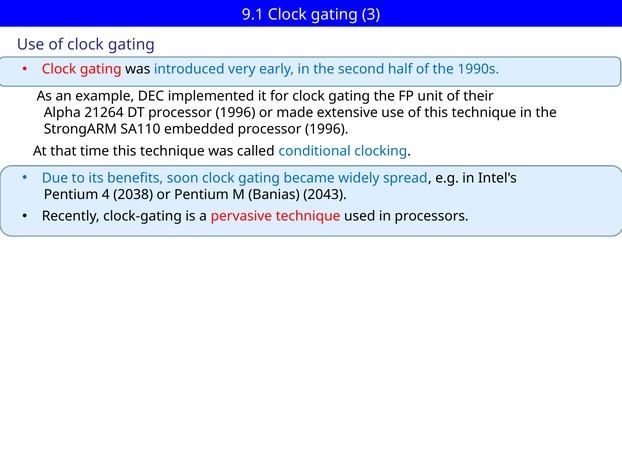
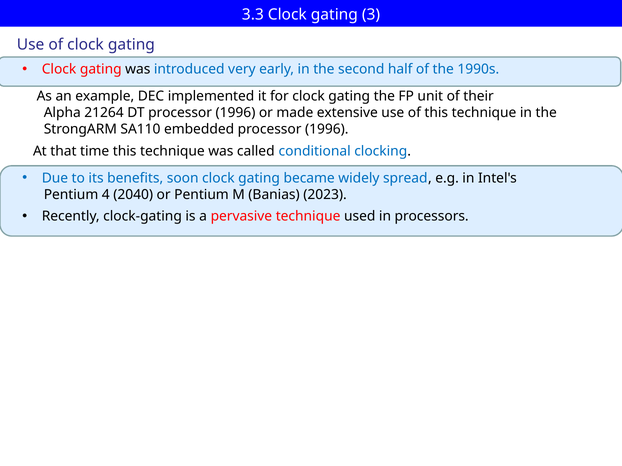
9.1: 9.1 -> 3.3 (253, 14)
2038: 2038 -> 2040 (133, 195)
2043: 2043 -> 2023 (325, 195)
